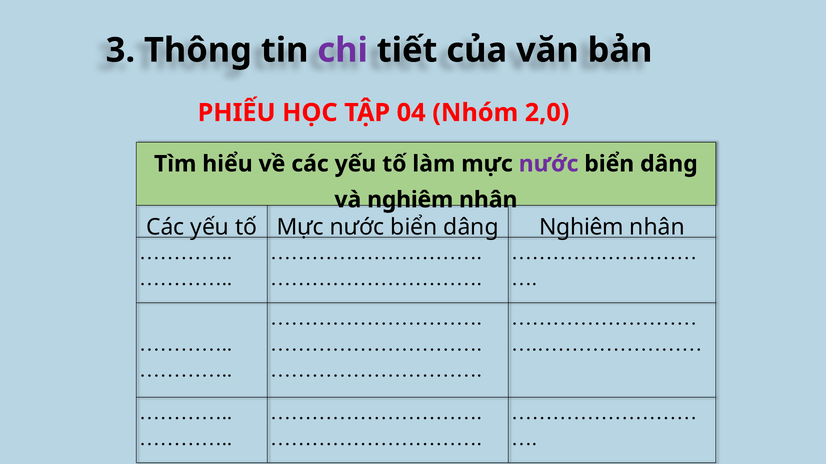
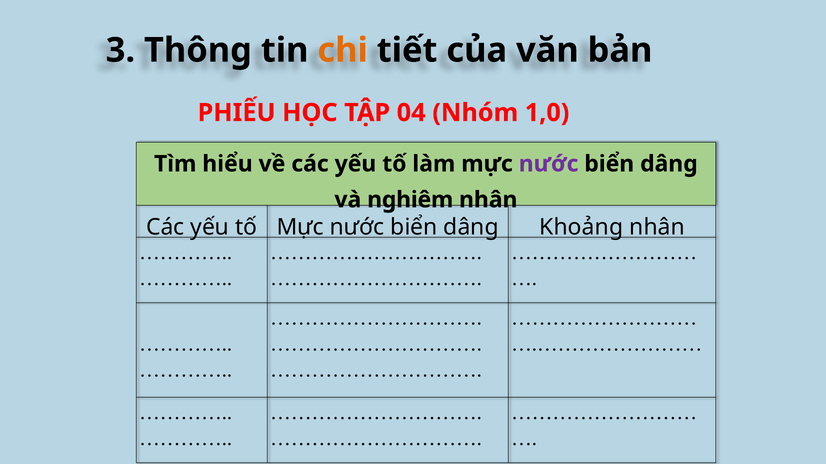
chi colour: purple -> orange (343, 50)
2,0: 2,0 -> 1,0 (547, 113)
dâng Nghiêm: Nghiêm -> Khoảng (581, 227)
